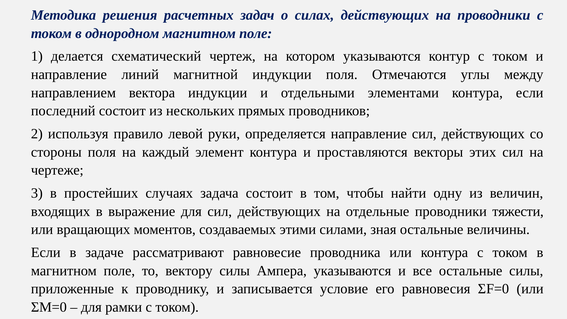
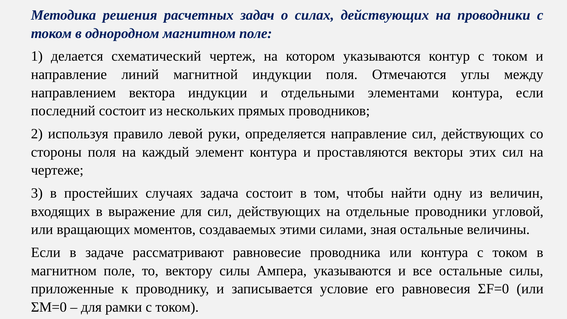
тяжести: тяжести -> угловой (518, 211)
